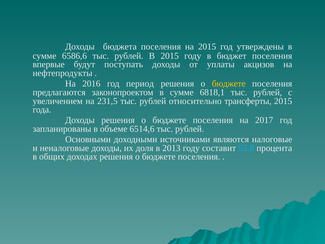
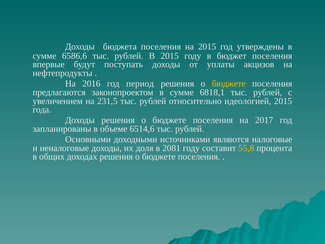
трансферты: трансферты -> идеологией (248, 101)
2013: 2013 -> 2081 (171, 148)
55,8 colour: light blue -> yellow (246, 148)
